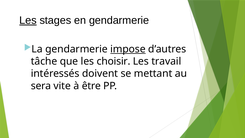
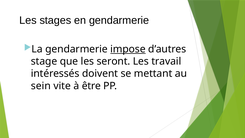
Les underline: present -> none (28, 20)
tâche: tâche -> stage (44, 61)
choisir: choisir -> seront (113, 61)
sera: sera -> sein (41, 86)
